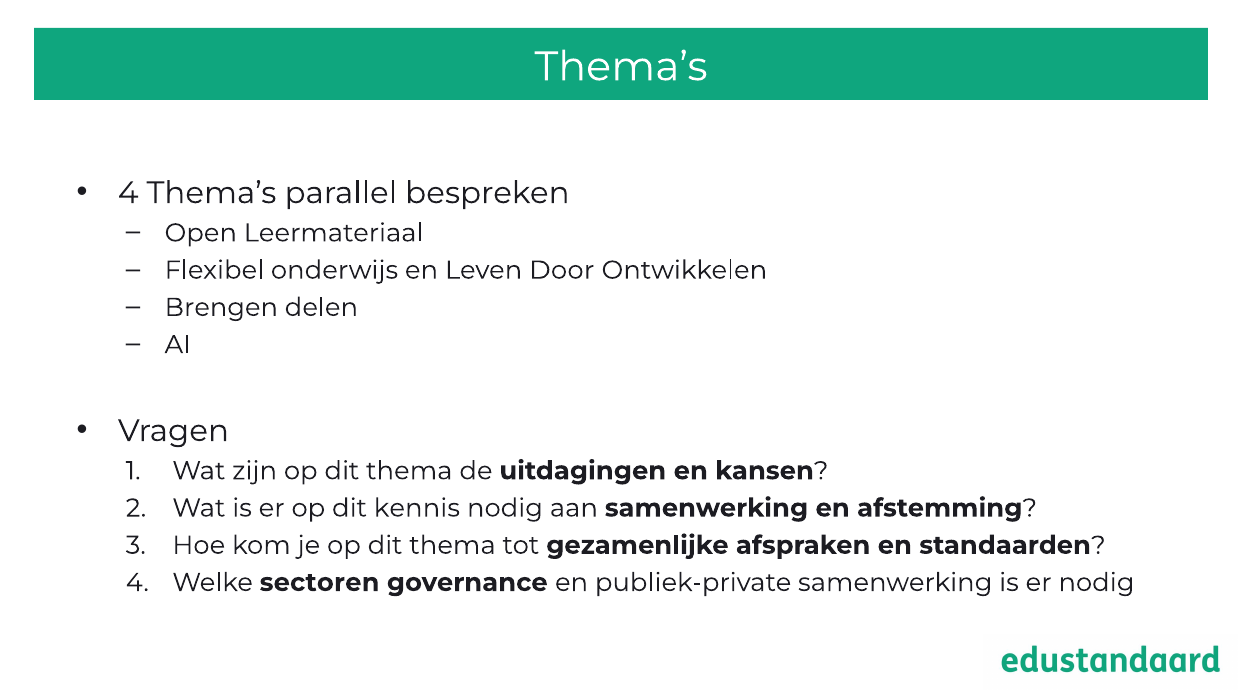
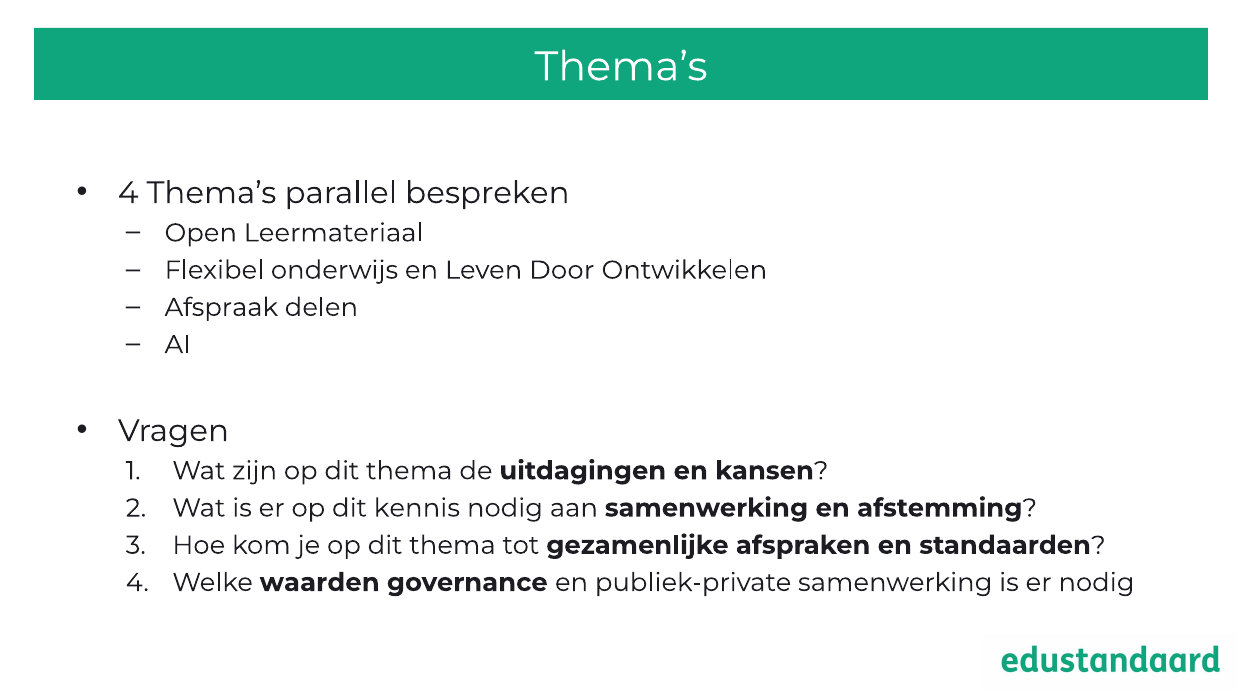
Brengen: Brengen -> Afspraak (221, 308)
sectoren: sectoren -> waarden (320, 583)
